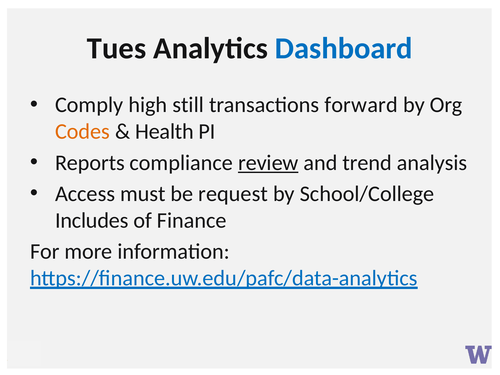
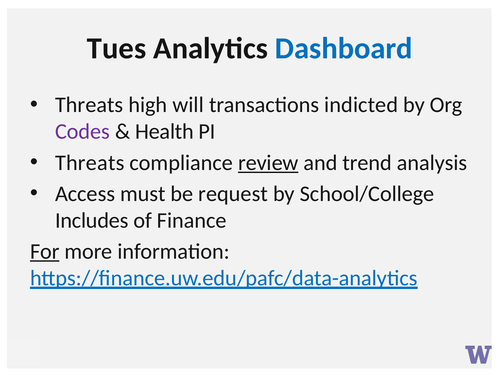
Comply: Comply -> Threats (89, 105)
still: still -> will (188, 105)
forward: forward -> indicted (361, 105)
Codes colour: orange -> purple (82, 132)
Reports: Reports -> Threats (90, 163)
For underline: none -> present (45, 252)
